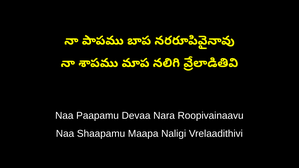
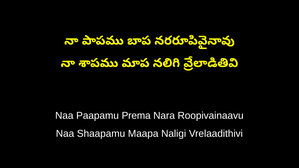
Devaa: Devaa -> Prema (136, 116)
